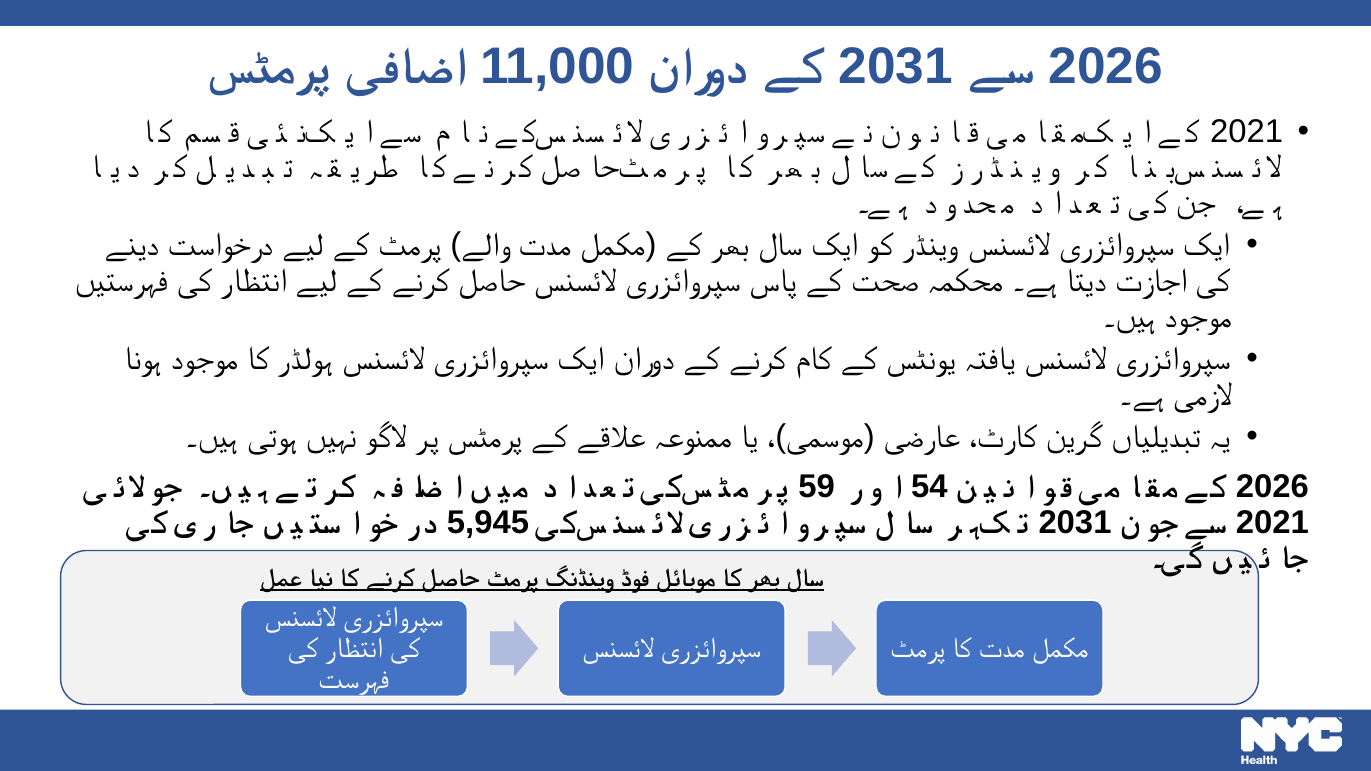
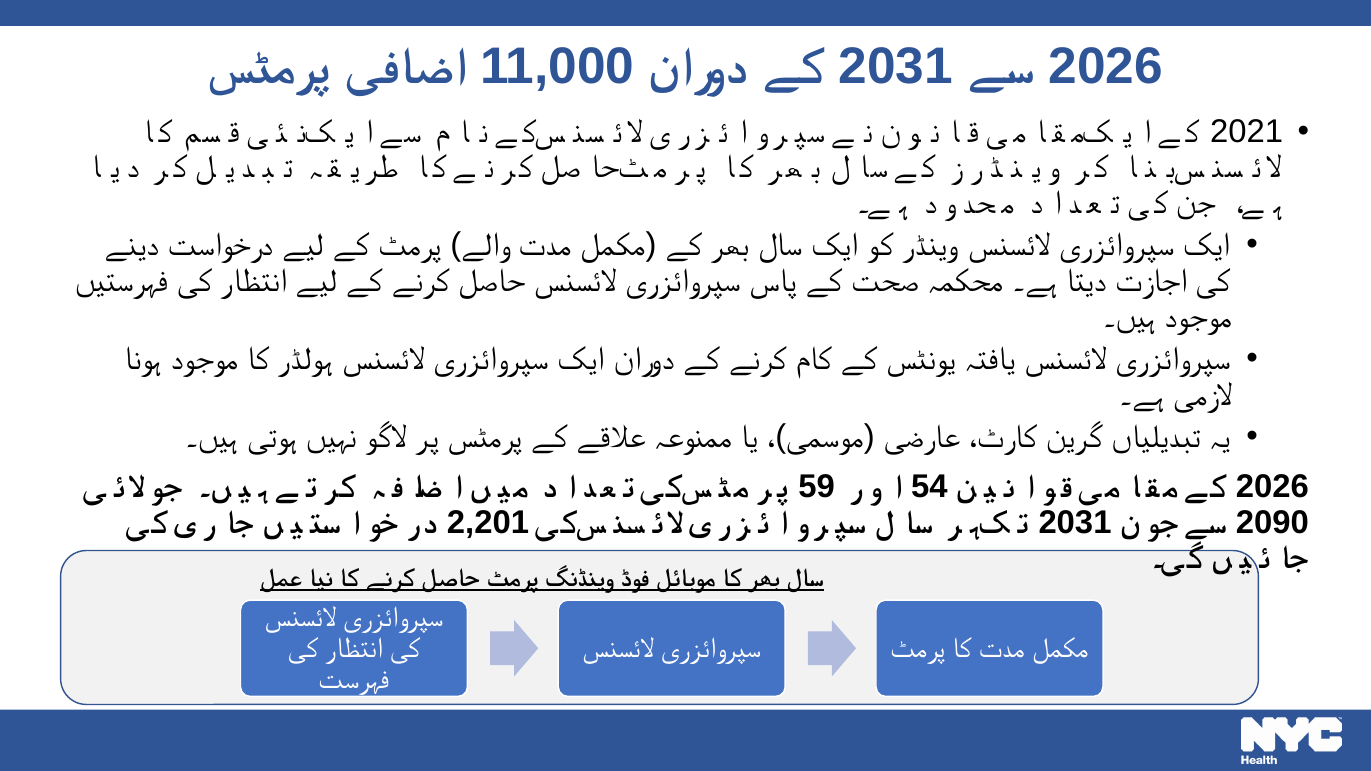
5,945: 5,945 -> 2,201 (488, 523)
2021: 2021 -> 2090 (1272, 523)
